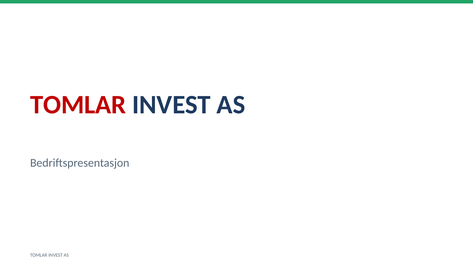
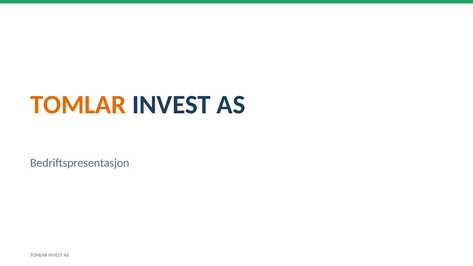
TOMLAR colour: red -> orange (78, 105)
